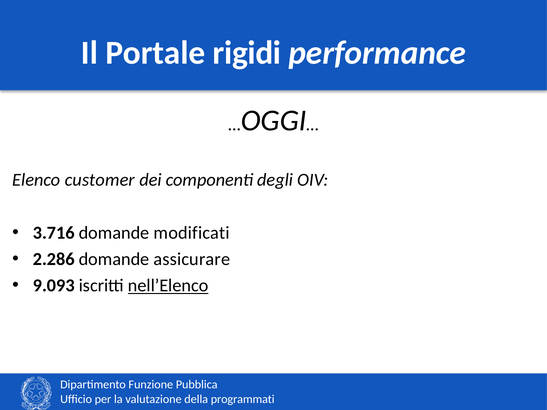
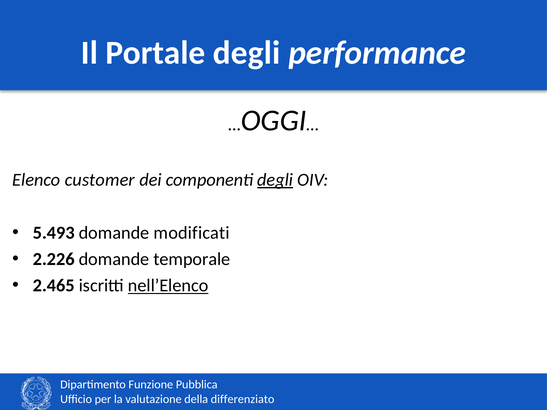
Portale rigidi: rigidi -> degli (247, 53)
degli underline: none -> present (275, 180)
3.716: 3.716 -> 5.493 (54, 233)
2.286: 2.286 -> 2.226 (54, 259)
assicurare: assicurare -> temporale (192, 259)
9.093: 9.093 -> 2.465 (54, 286)
programmati: programmati -> differenziato (243, 399)
